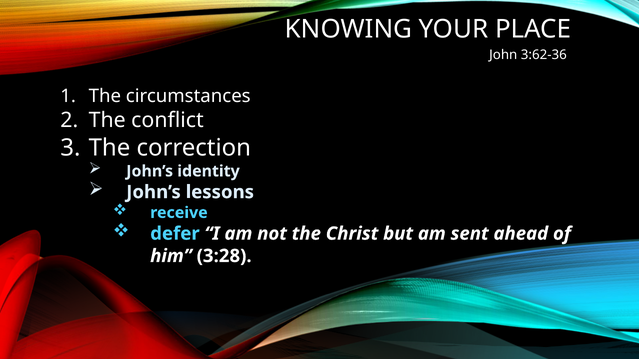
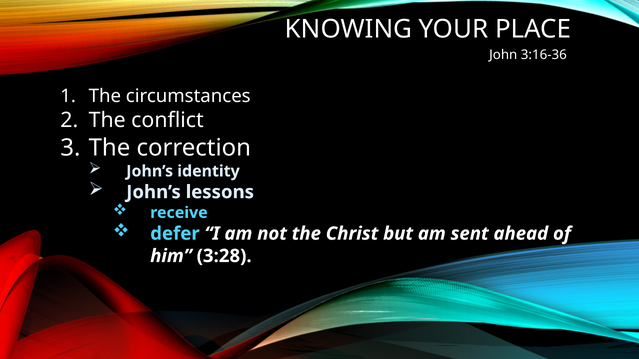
3:62-36: 3:62-36 -> 3:16-36 (544, 55)
